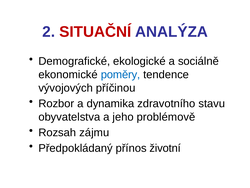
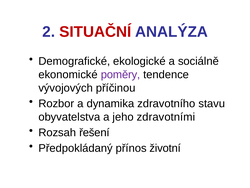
poměry colour: blue -> purple (121, 74)
problémově: problémově -> zdravotními (166, 117)
zájmu: zájmu -> řešení (94, 132)
